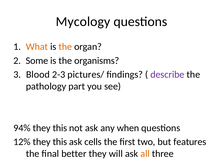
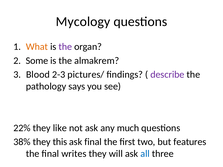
the colour: orange -> purple (65, 47)
organisms: organisms -> almakrem (97, 61)
part: part -> says (77, 86)
94%: 94% -> 22% (22, 128)
this: this -> like (60, 128)
when: when -> much (128, 128)
12%: 12% -> 38% (22, 142)
ask cells: cells -> final (93, 142)
better: better -> writes (74, 154)
all colour: orange -> blue (145, 154)
